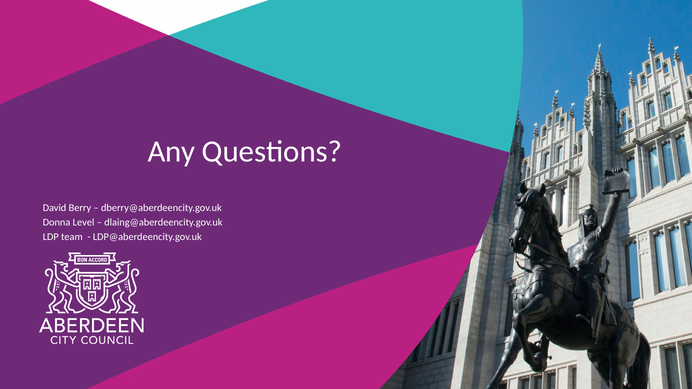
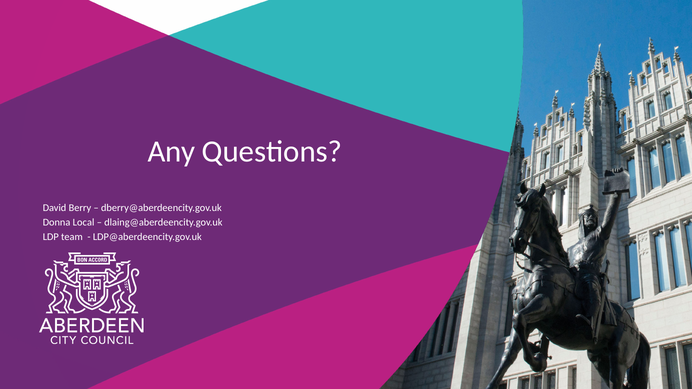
Level: Level -> Local (84, 222)
